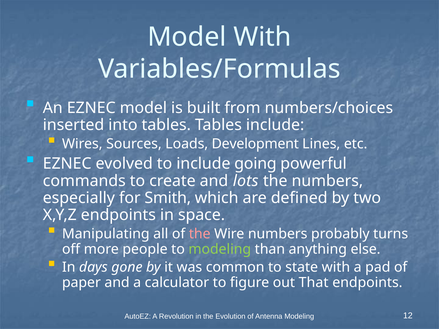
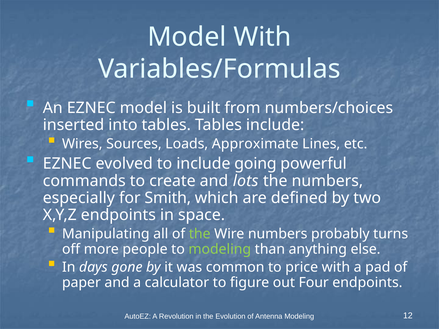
Development: Development -> Approximate (255, 144)
the colour: pink -> light green (200, 234)
state: state -> price (302, 268)
That: That -> Four (314, 283)
